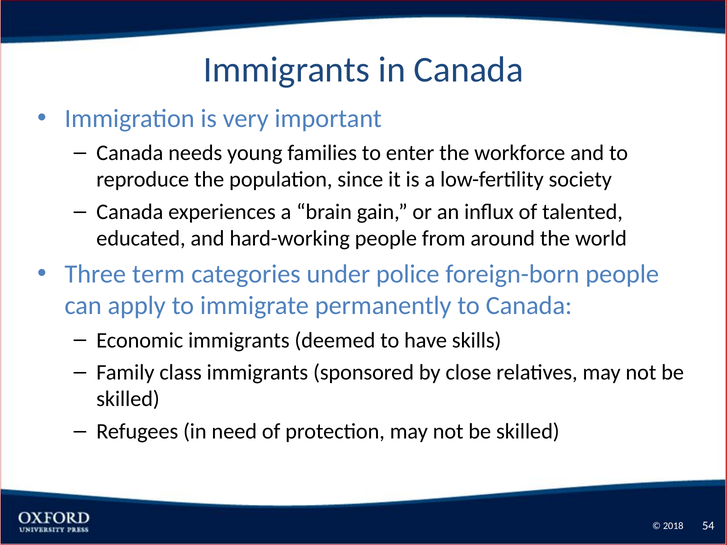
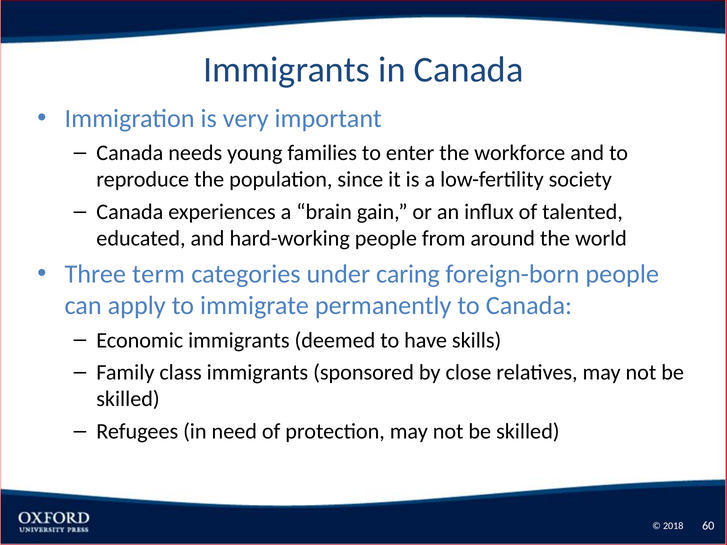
police: police -> caring (408, 274)
54: 54 -> 60 (708, 526)
